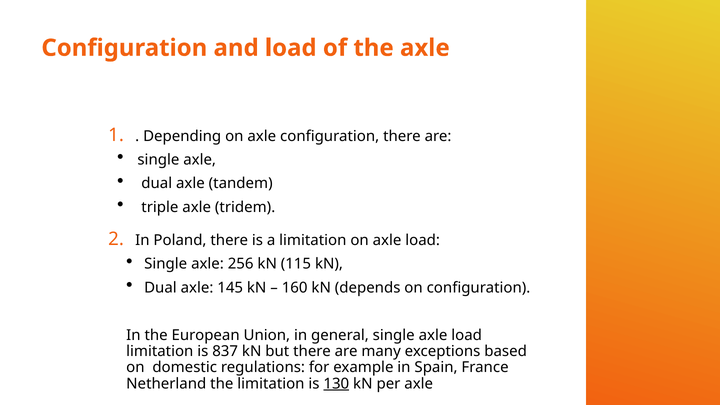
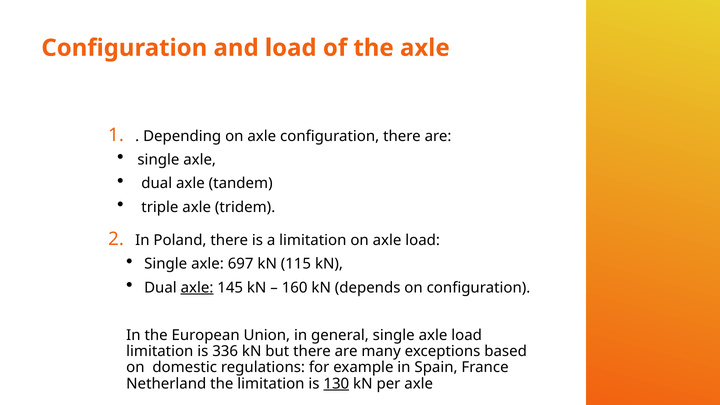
256: 256 -> 697 (241, 264)
axle underline: none -> present (197, 288)
837: 837 -> 336 (225, 351)
